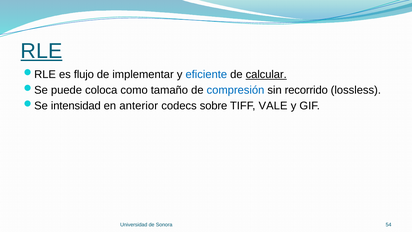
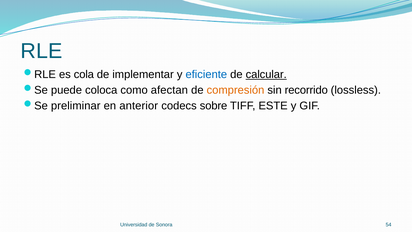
RLE underline: present -> none (41, 51)
flujo: flujo -> cola (84, 74)
tamaño: tamaño -> afectan (169, 90)
compresión colour: blue -> orange (235, 90)
intensidad: intensidad -> preliminar (76, 106)
VALE: VALE -> ESTE (273, 106)
